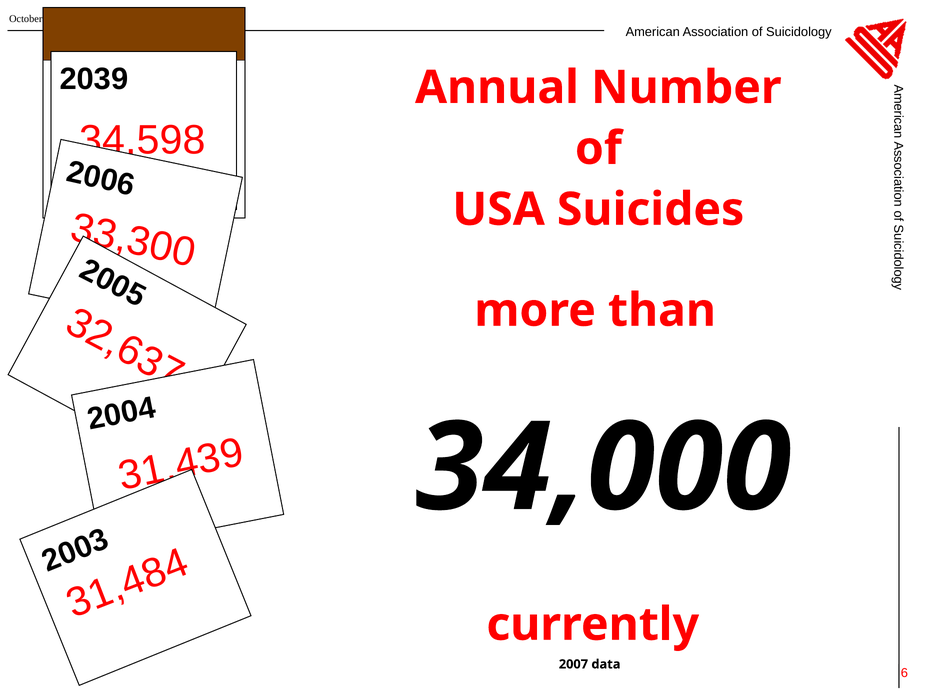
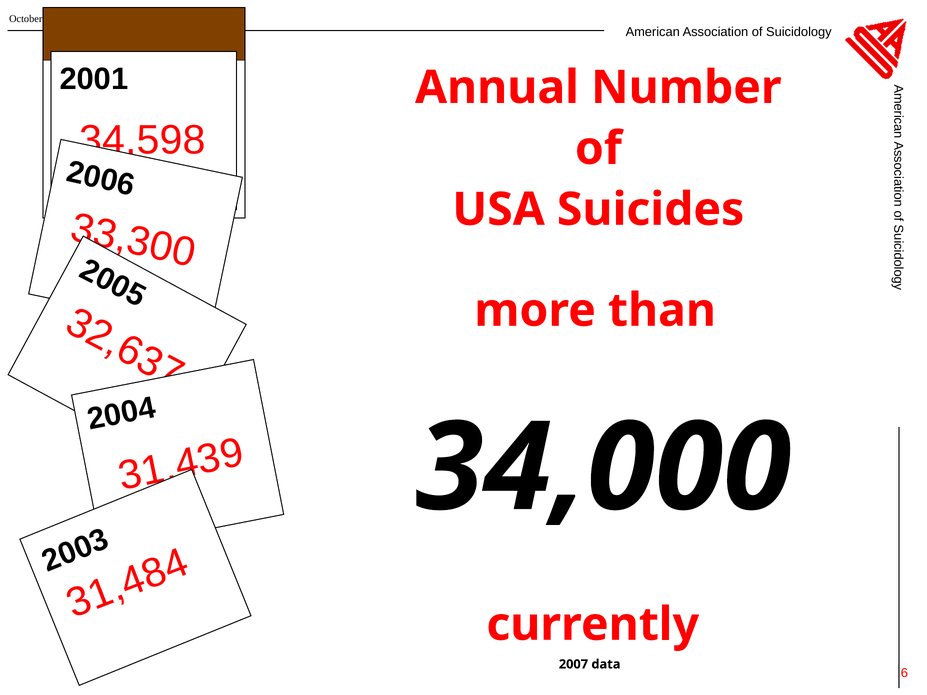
2039: 2039 -> 2001 (94, 79)
